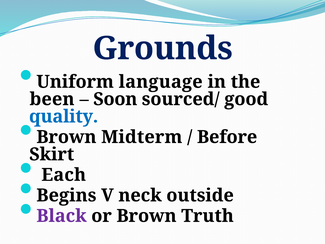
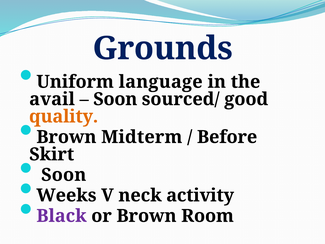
been: been -> avail (52, 99)
quality colour: blue -> orange (64, 116)
Each: Each -> Soon (64, 175)
Begins: Begins -> Weeks (66, 195)
outside: outside -> activity (200, 195)
Truth: Truth -> Room (208, 216)
